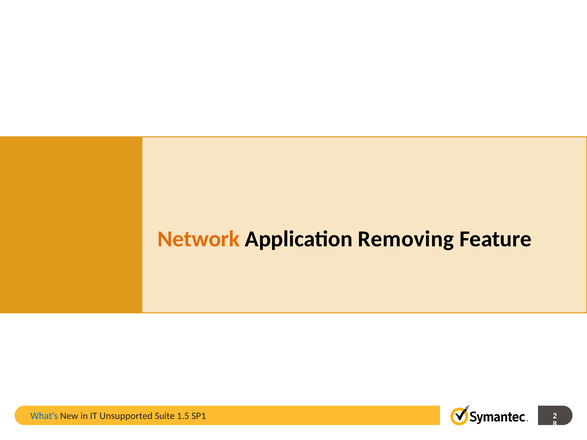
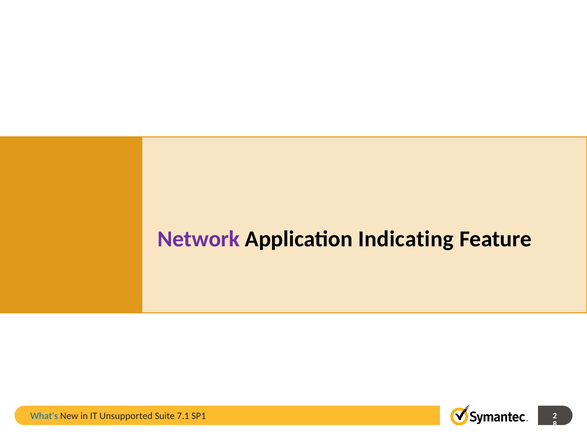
Network colour: orange -> purple (199, 239)
Removing: Removing -> Indicating (406, 239)
1.5: 1.5 -> 7.1 (183, 416)
